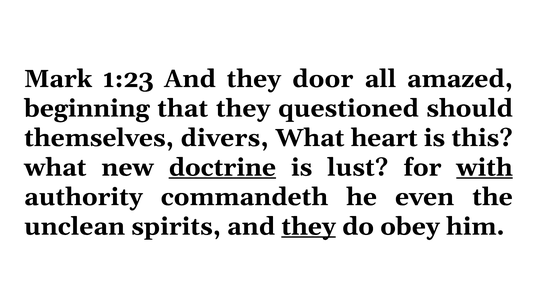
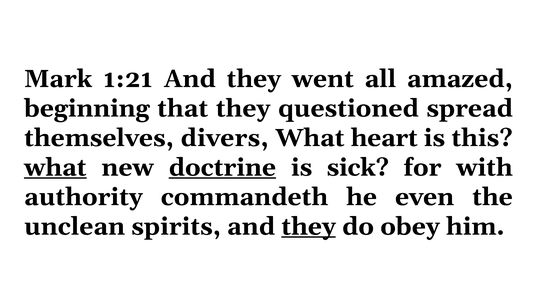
1:23: 1:23 -> 1:21 (128, 79)
door: door -> went (323, 79)
should: should -> spread (470, 108)
what underline: none -> present (55, 168)
lust: lust -> sick (358, 168)
with underline: present -> none (484, 168)
